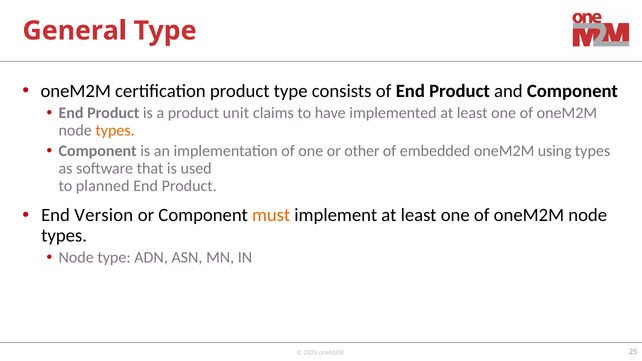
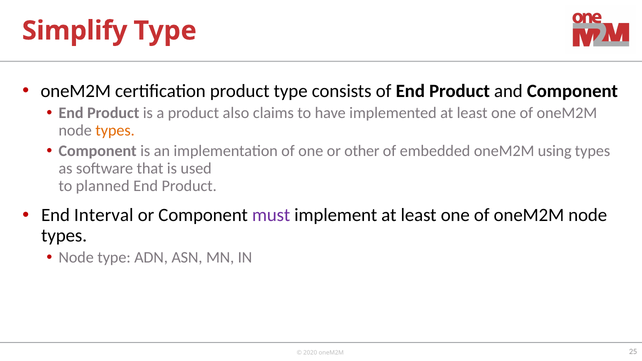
General: General -> Simplify (75, 31)
unit: unit -> also (236, 113)
Version: Version -> Interval (104, 215)
must colour: orange -> purple (271, 215)
